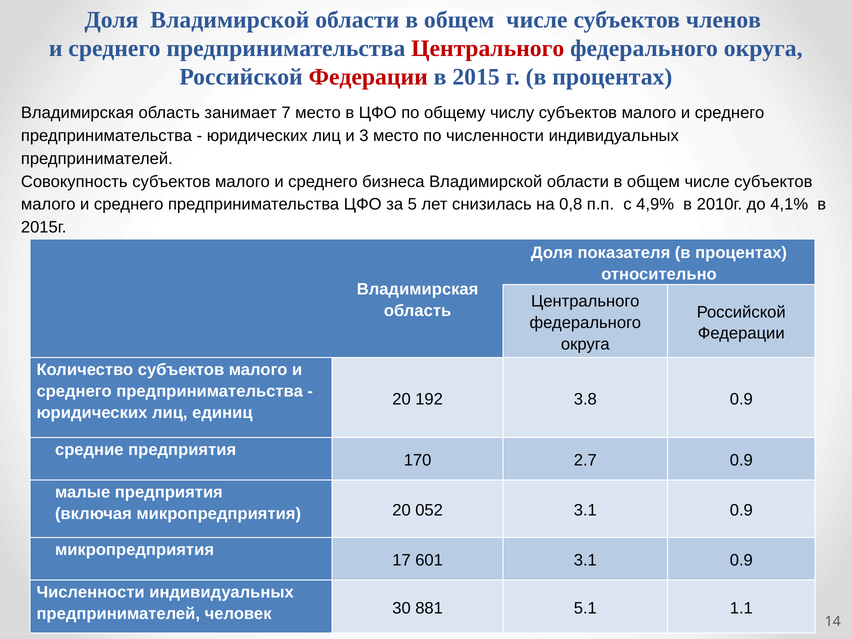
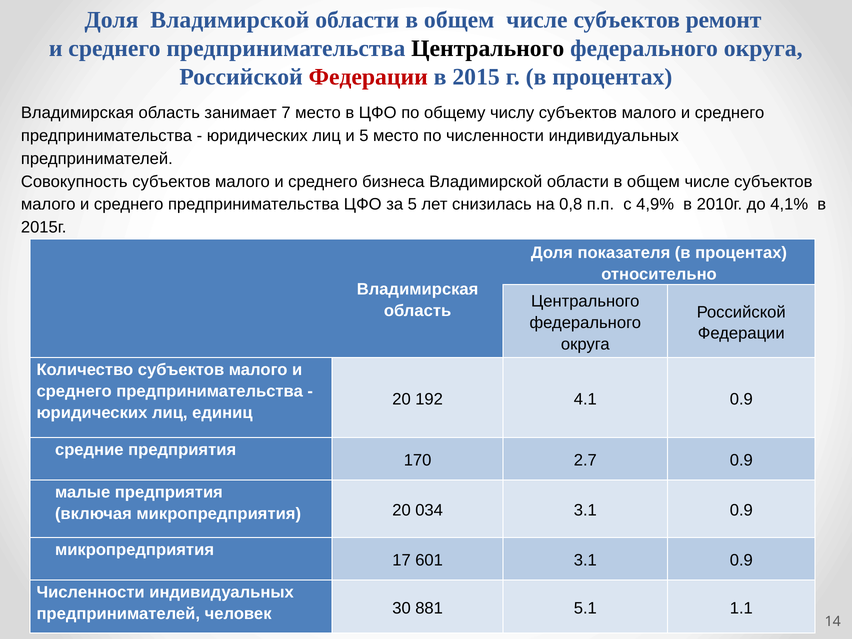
членов: членов -> ремонт (724, 20)
Центрального colour: red -> black (488, 48)
и 3: 3 -> 5 (364, 136)
3.8: 3.8 -> 4.1 (585, 399)
052: 052 -> 034 (429, 510)
